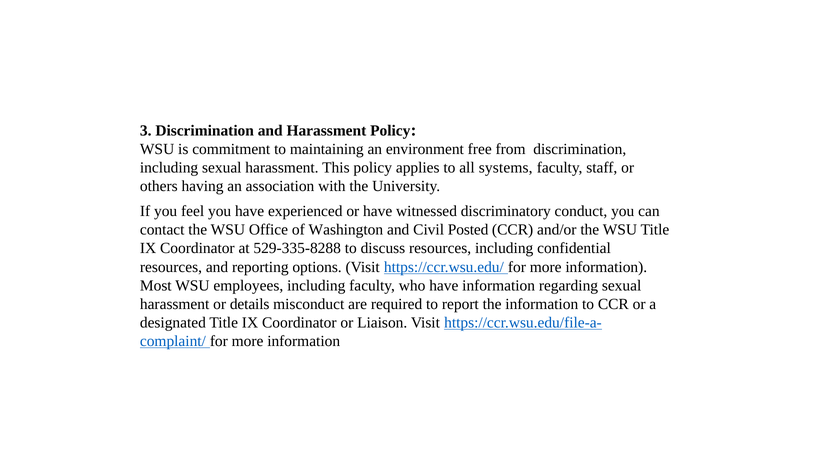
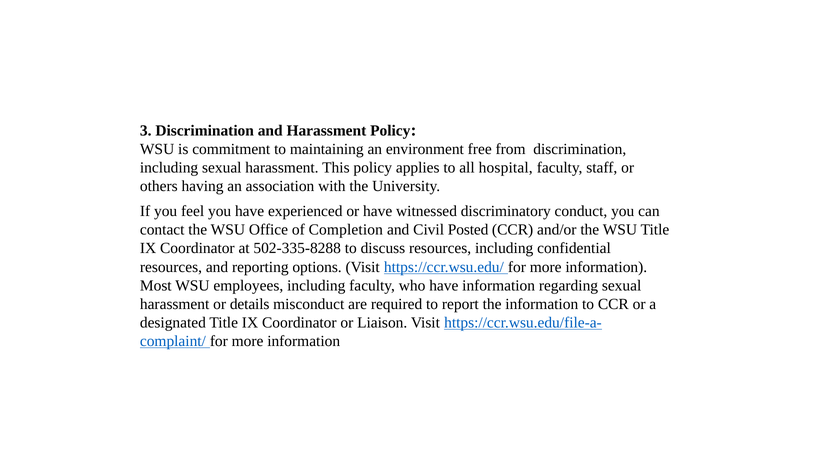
systems: systems -> hospital (506, 168)
Washington: Washington -> Completion (346, 230)
529-335-8288: 529-335-8288 -> 502-335-8288 (297, 249)
